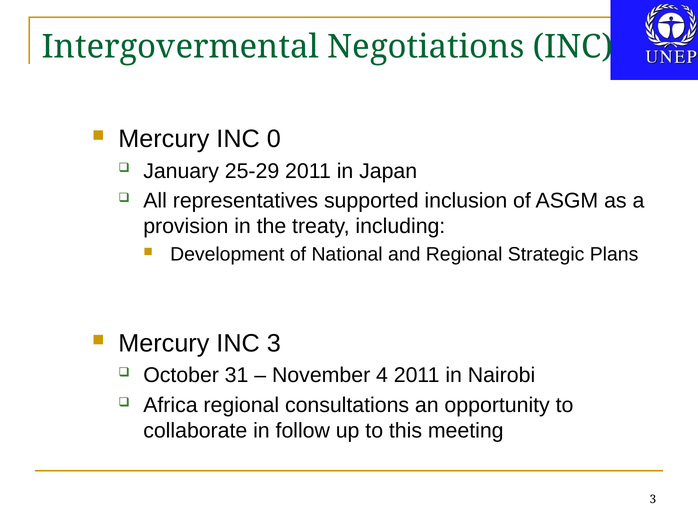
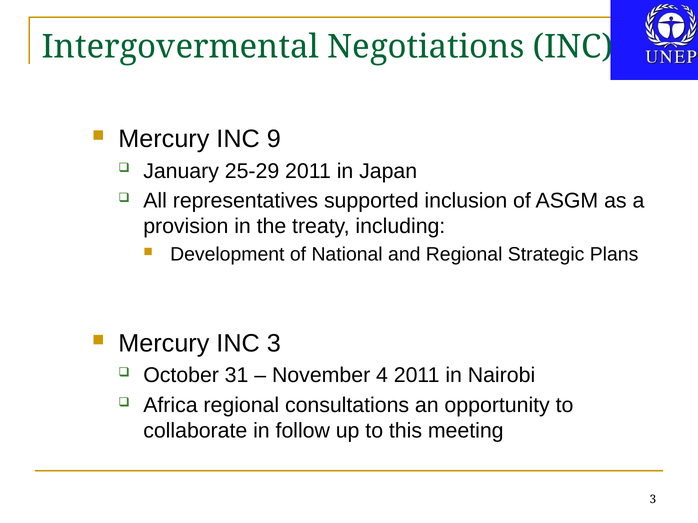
0: 0 -> 9 (274, 139)
